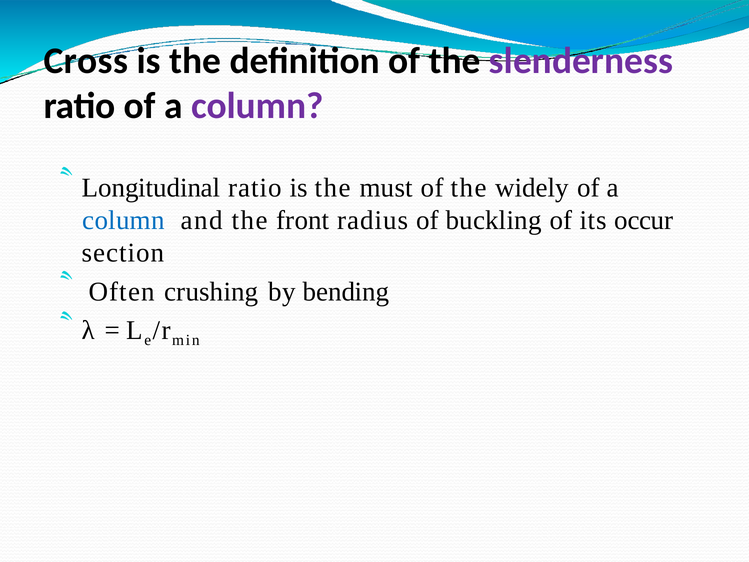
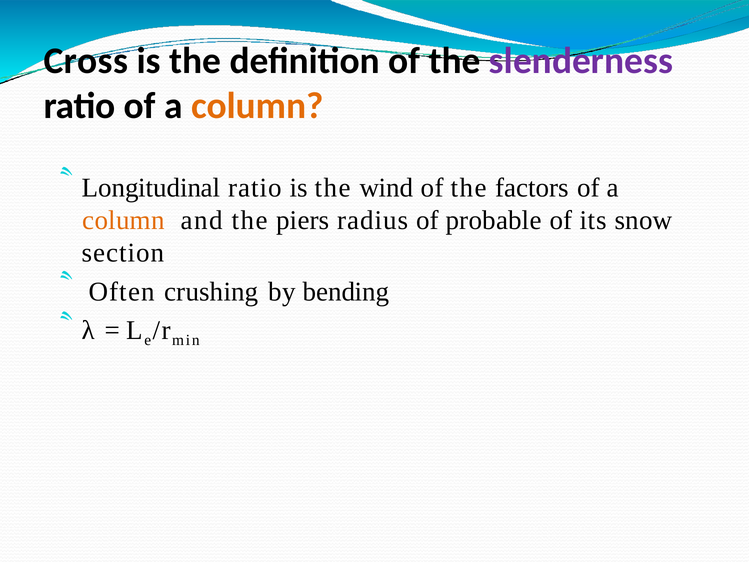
column colour: purple -> orange (257, 106)
must: must -> wind (386, 188)
widely: widely -> factors (532, 188)
column colour: blue -> orange (123, 220)
front: front -> piers (303, 220)
buckling: buckling -> probable (494, 220)
occur: occur -> snow (643, 220)
